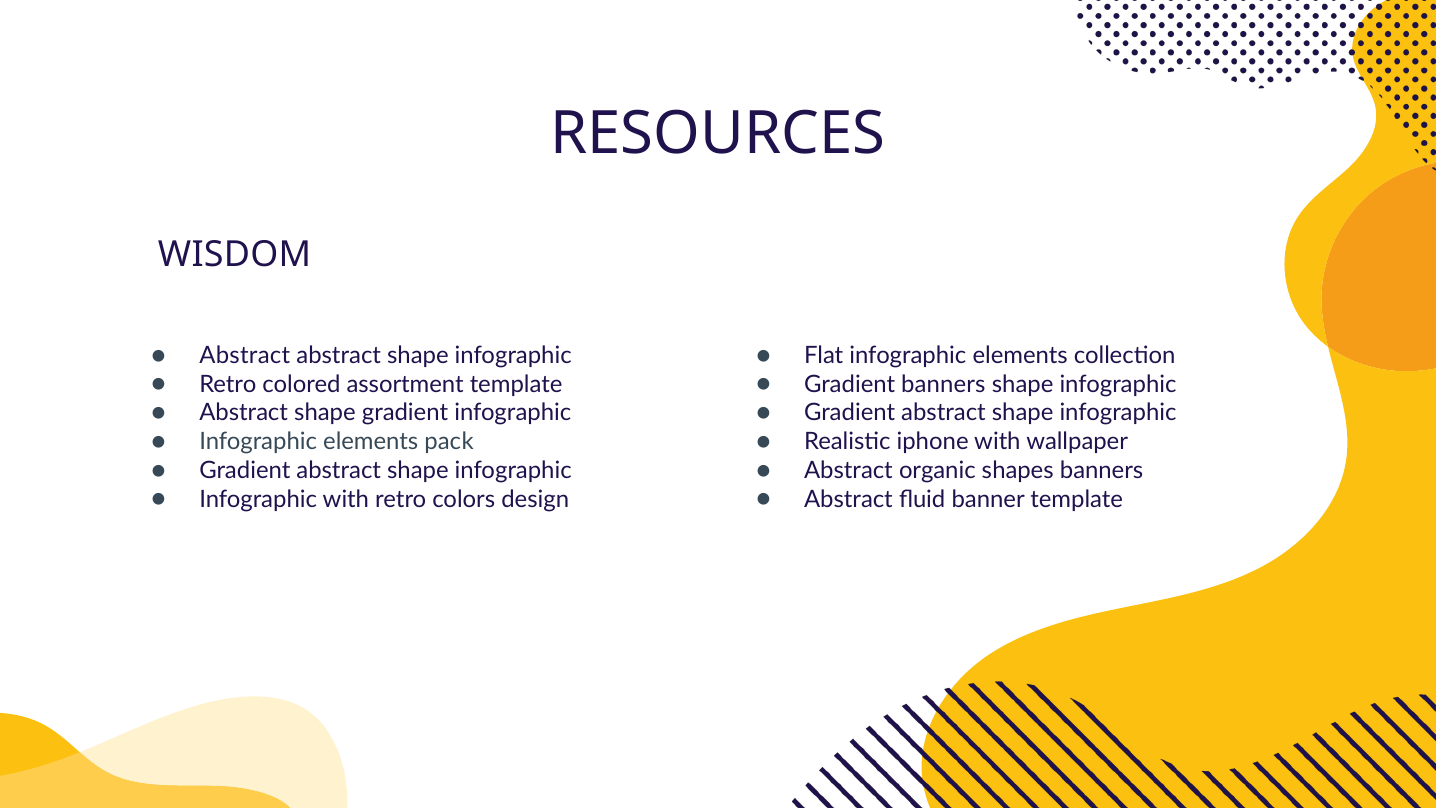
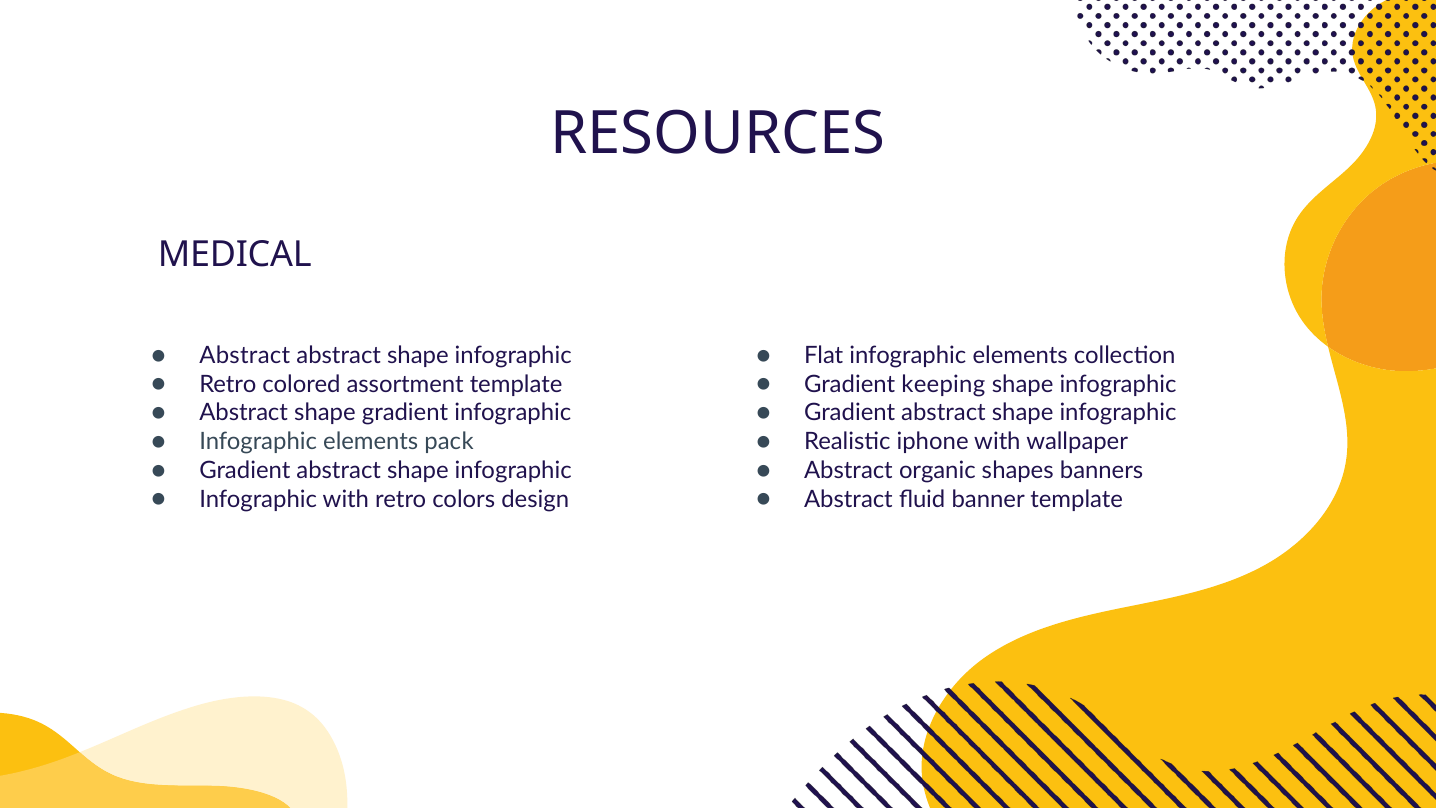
WISDOM: WISDOM -> MEDICAL (235, 254)
Gradient banners: banners -> keeping (943, 384)
